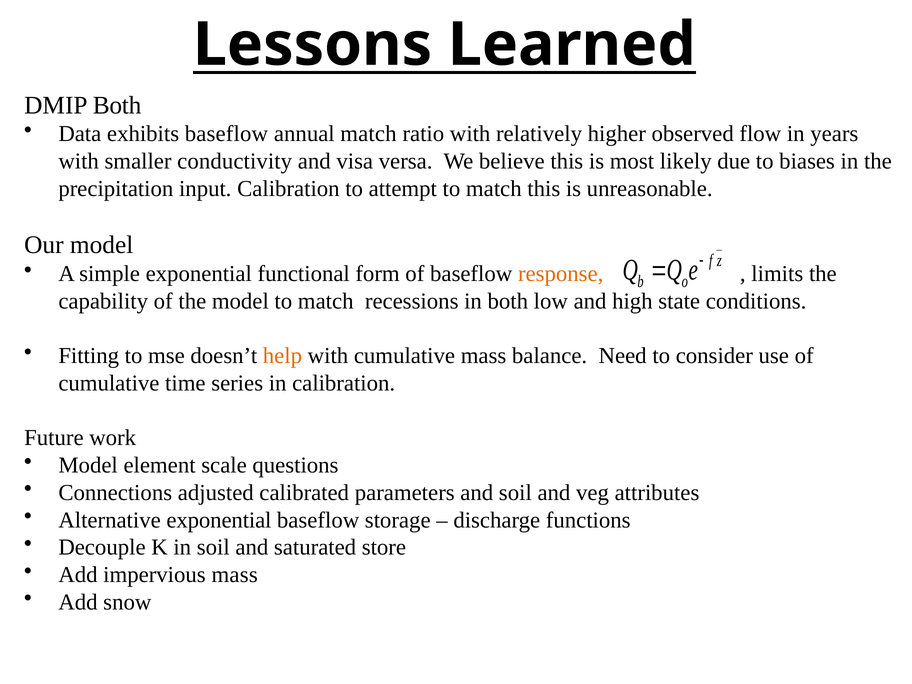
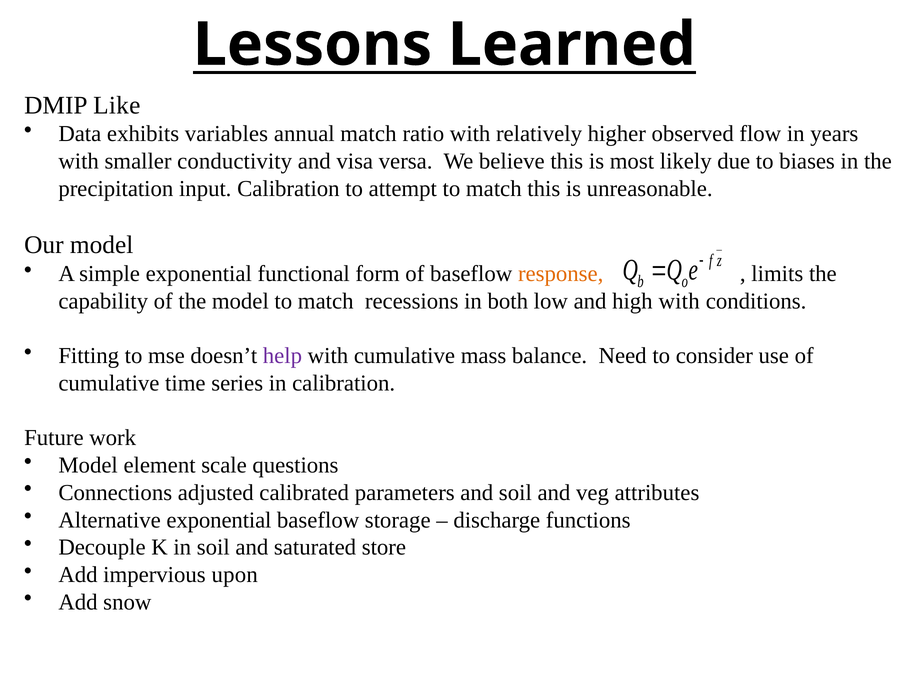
DMIP Both: Both -> Like (117, 105)
exhibits baseflow: baseflow -> variables (226, 134)
high state: state -> with (679, 301)
help colour: orange -> purple (282, 356)
impervious mass: mass -> upon (235, 575)
